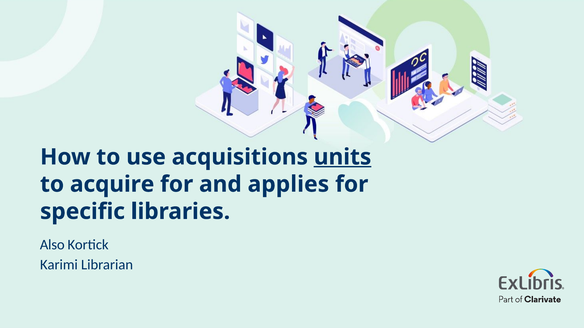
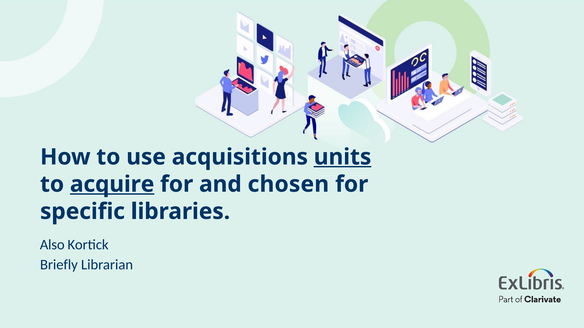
acquire underline: none -> present (112, 185)
applies: applies -> chosen (288, 185)
Karimi: Karimi -> Briefly (59, 265)
